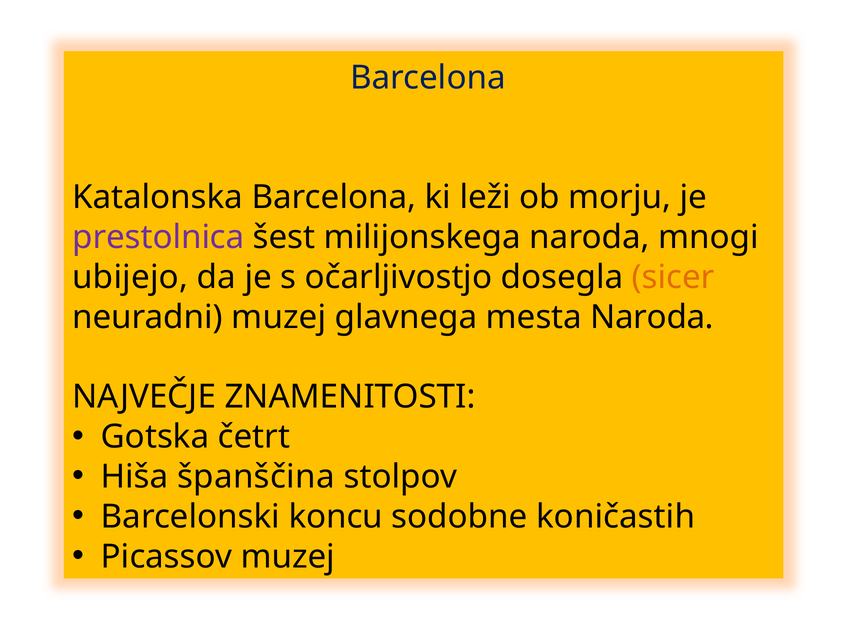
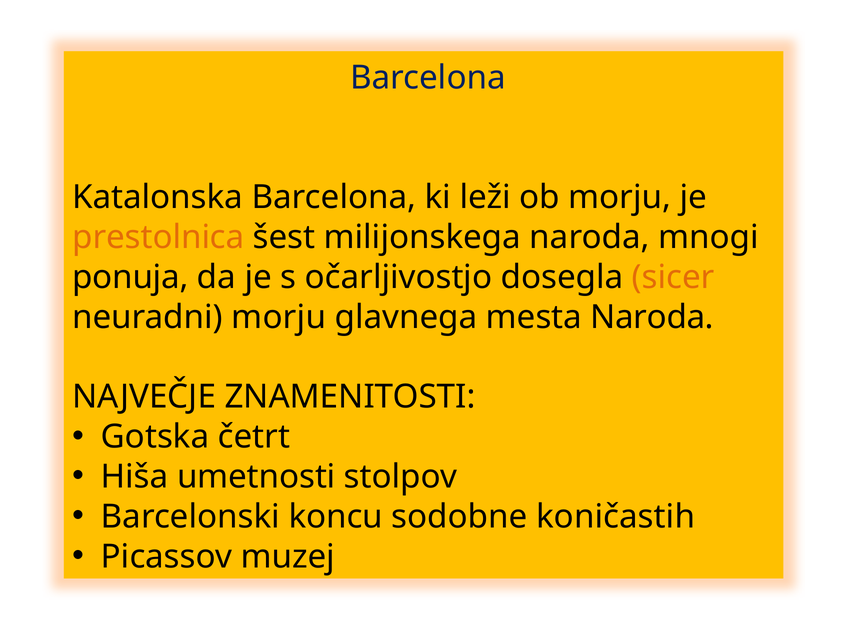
prestolnica colour: purple -> orange (158, 237)
ubijejo: ubijejo -> ponuja (130, 277)
neuradni muzej: muzej -> morju (279, 317)
španščina: španščina -> umetnosti (256, 476)
